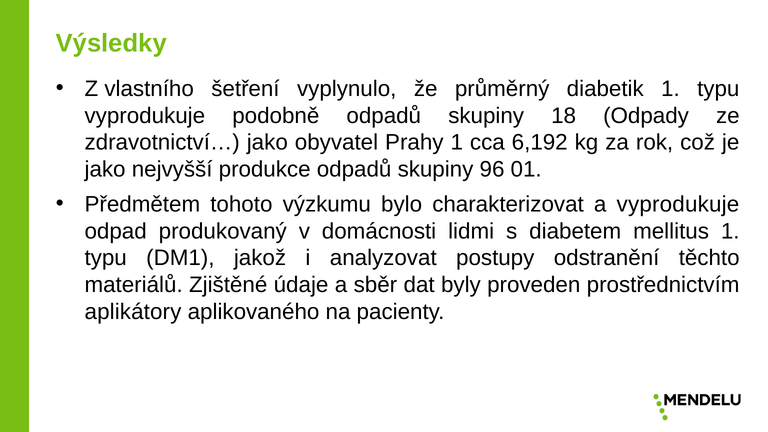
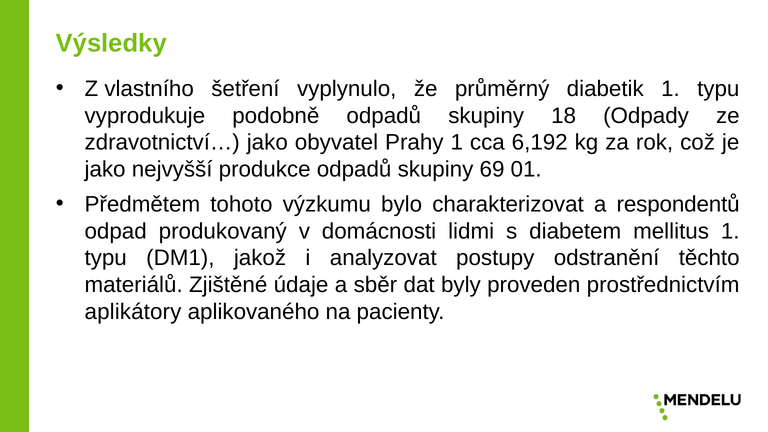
96: 96 -> 69 (492, 169)
a vyprodukuje: vyprodukuje -> respondentů (678, 204)
